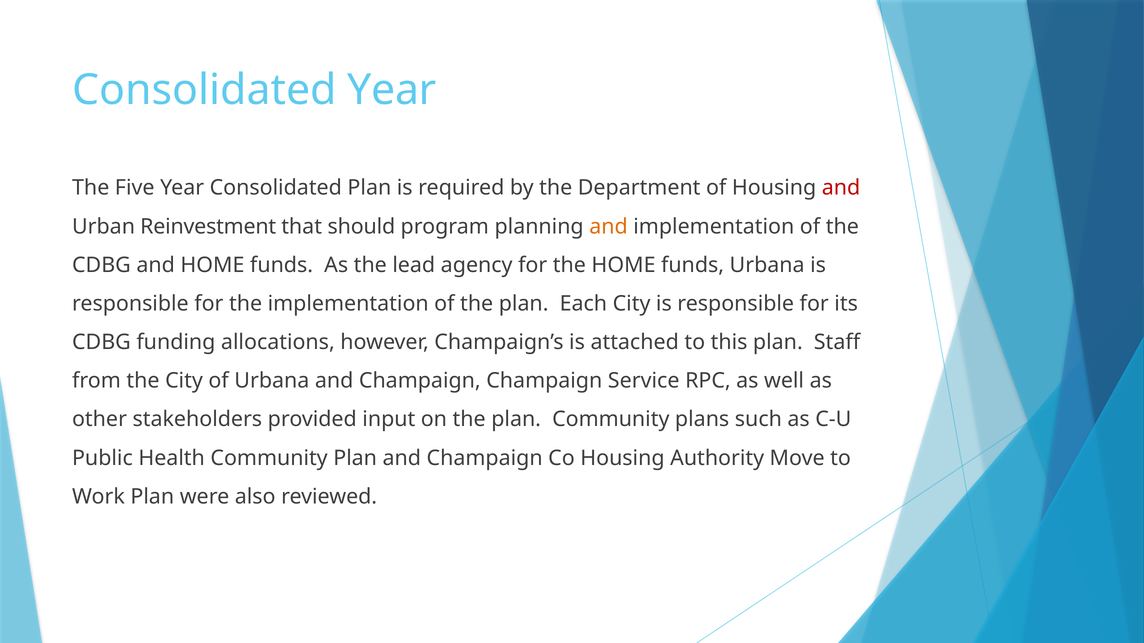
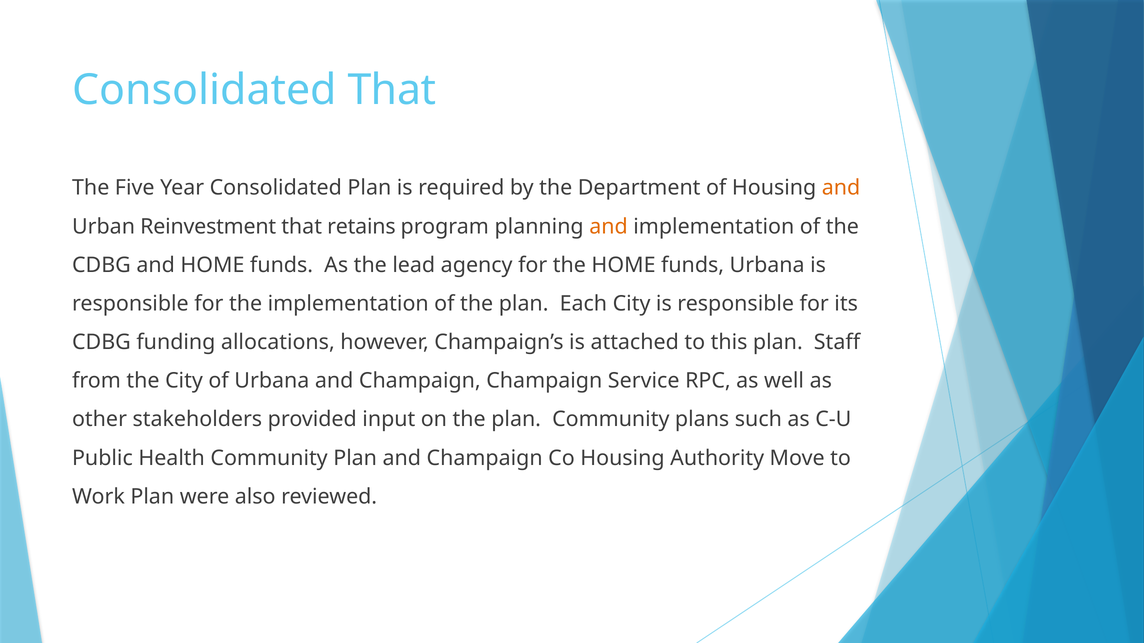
Consolidated Year: Year -> That (392, 90)
and colour: red -> orange (841, 188)
should: should -> retains (361, 227)
